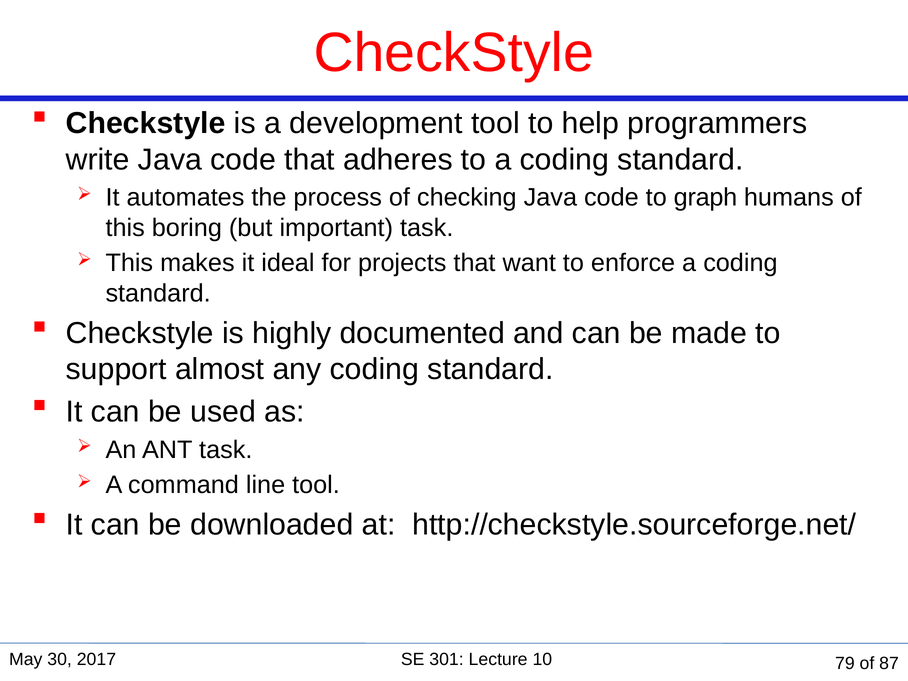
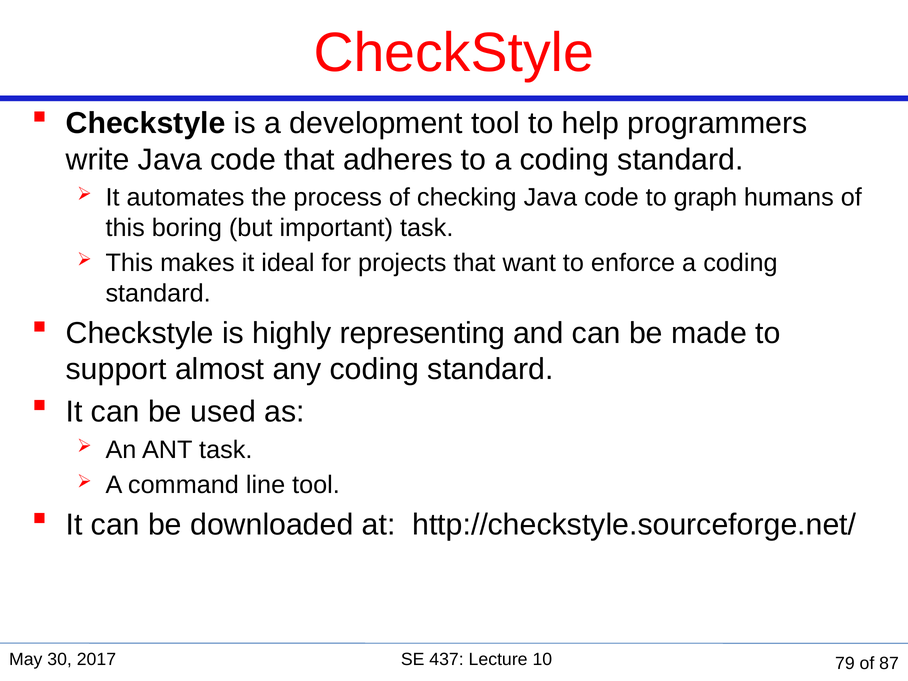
documented: documented -> representing (422, 333)
301: 301 -> 437 (447, 660)
